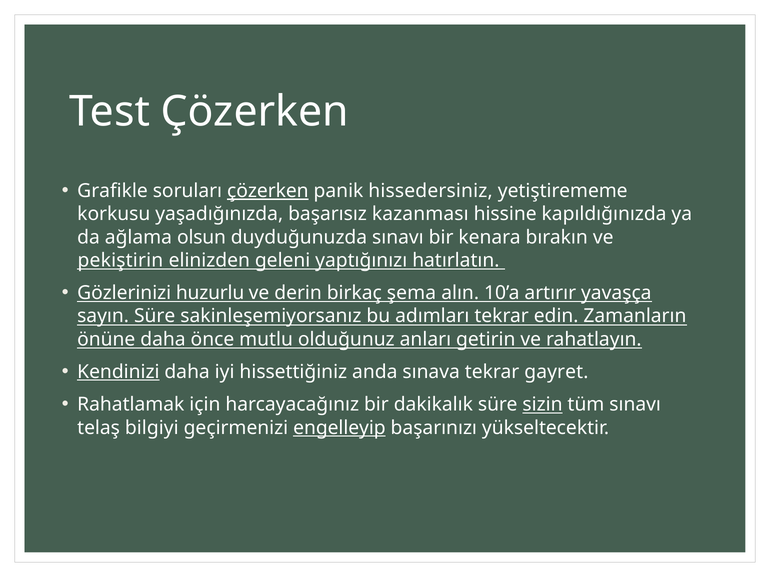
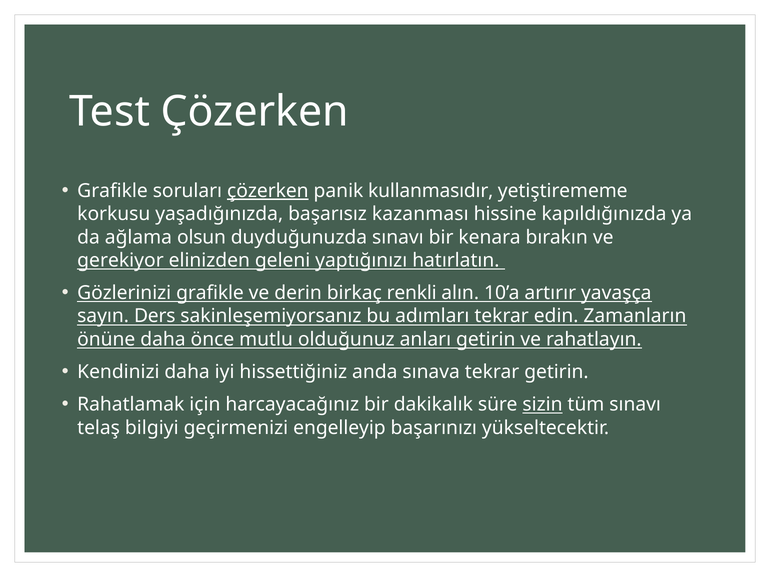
hissedersiniz: hissedersiniz -> kullanmasıdır (431, 191)
pekiştirin: pekiştirin -> gerekiyor (120, 261)
Gözlerinizi huzurlu: huzurlu -> grafikle (210, 293)
şema: şema -> renkli (412, 293)
sayın Süre: Süre -> Ders (155, 316)
Kendinizi underline: present -> none (118, 372)
tekrar gayret: gayret -> getirin (556, 372)
engelleyip underline: present -> none (339, 428)
